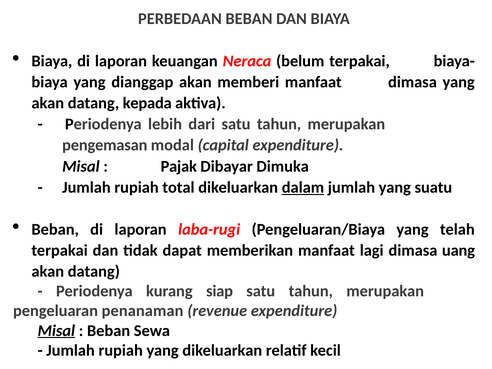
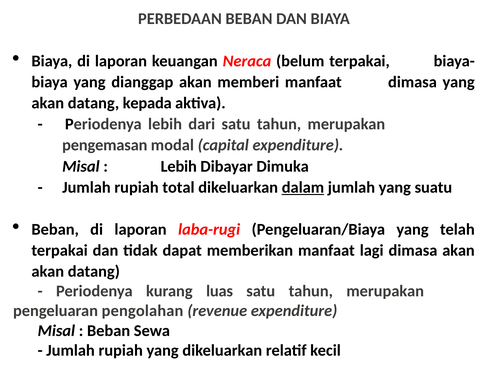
Pajak: Pajak -> Lebih (179, 166)
dimasa uang: uang -> akan (458, 251)
siap: siap -> luas (220, 291)
penanaman: penanaman -> pengolahan (142, 311)
Misal underline: present -> none (56, 331)
